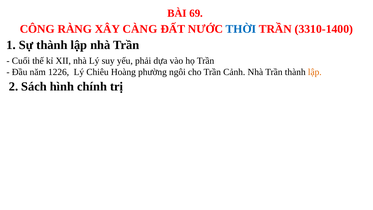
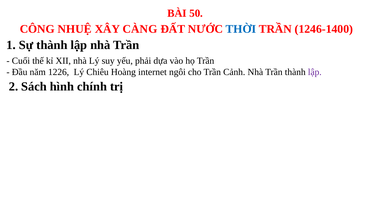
69: 69 -> 50 (196, 13)
RÀNG: RÀNG -> NHUỆ (75, 29)
3310-1400: 3310-1400 -> 1246-1400 (324, 29)
phường: phường -> internet (152, 72)
lập colour: orange -> purple (315, 72)
